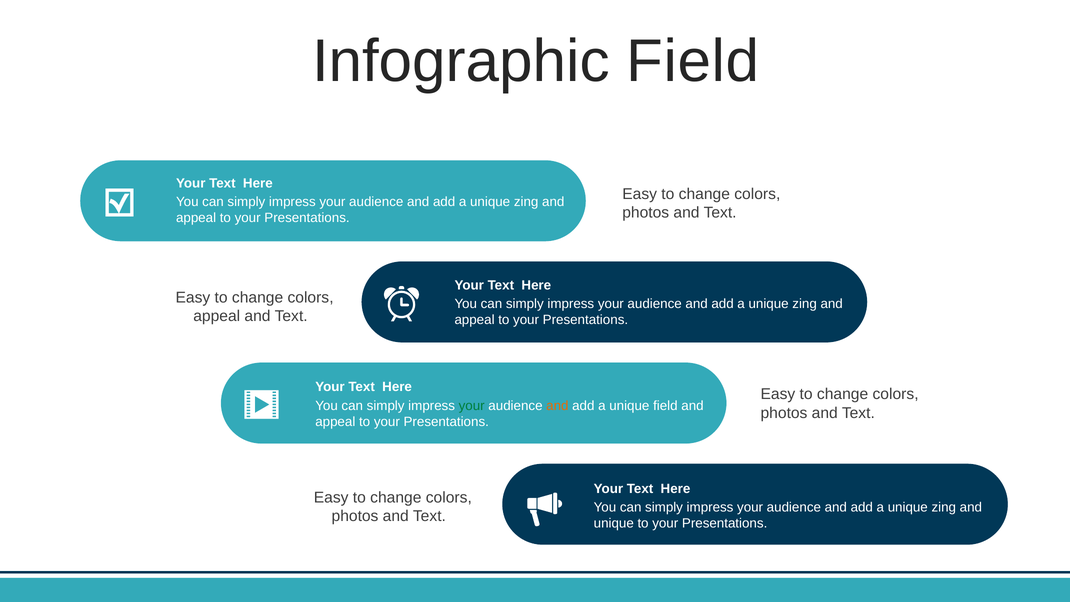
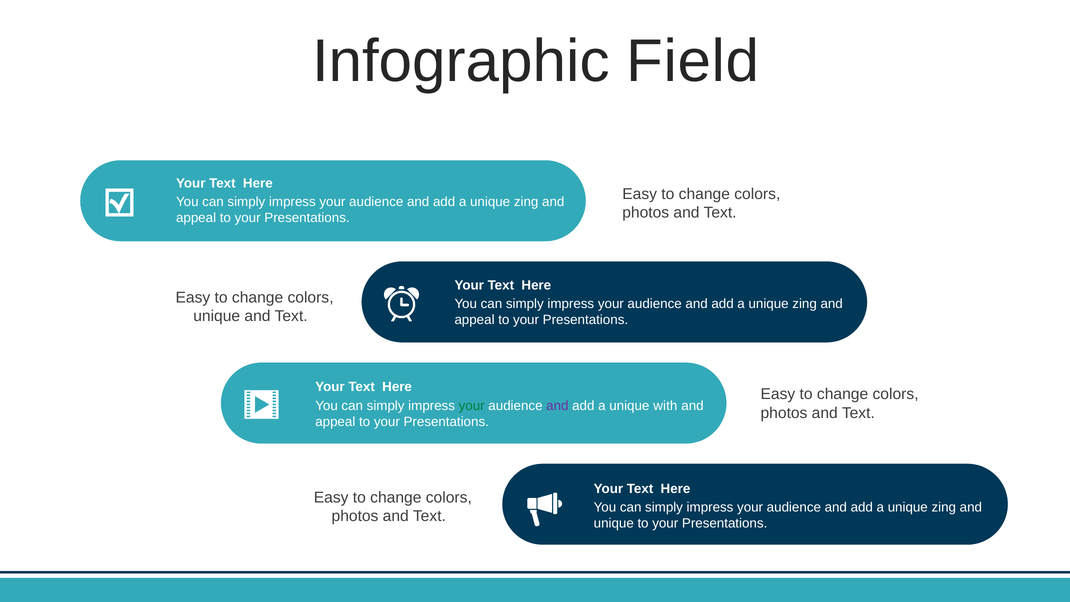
appeal: appeal -> unique (217, 316)
and colour: orange -> purple (557, 406)
unique field: field -> with (665, 406)
